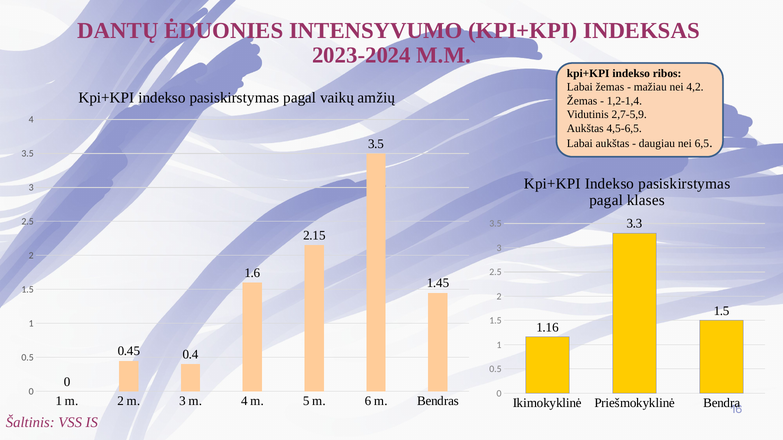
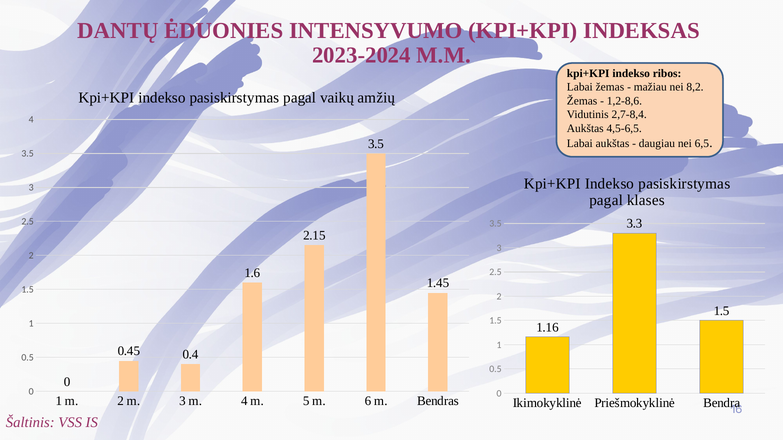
4,2: 4,2 -> 8,2 (695, 87)
1,2-1,4: 1,2-1,4 -> 1,2-8,6 (624, 101)
2,7-5,9: 2,7-5,9 -> 2,7-8,4 (629, 115)
